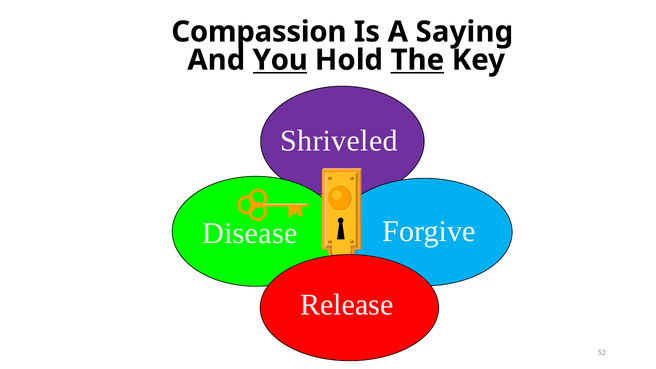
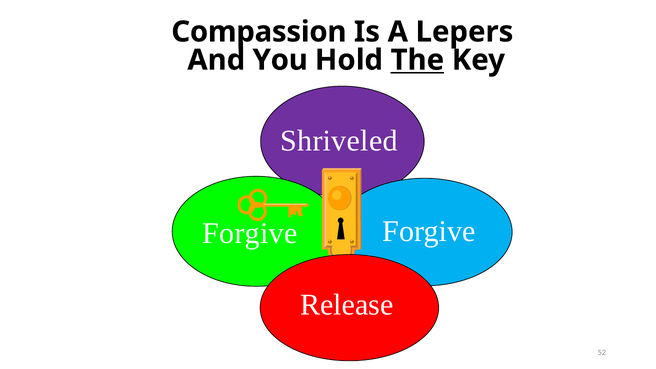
Saying: Saying -> Lepers (464, 32)
You underline: present -> none (280, 60)
Disease: Disease -> Forgive (250, 233)
